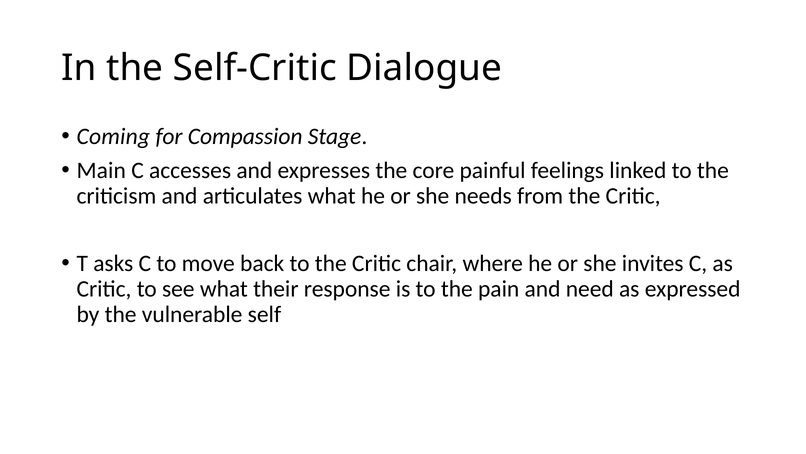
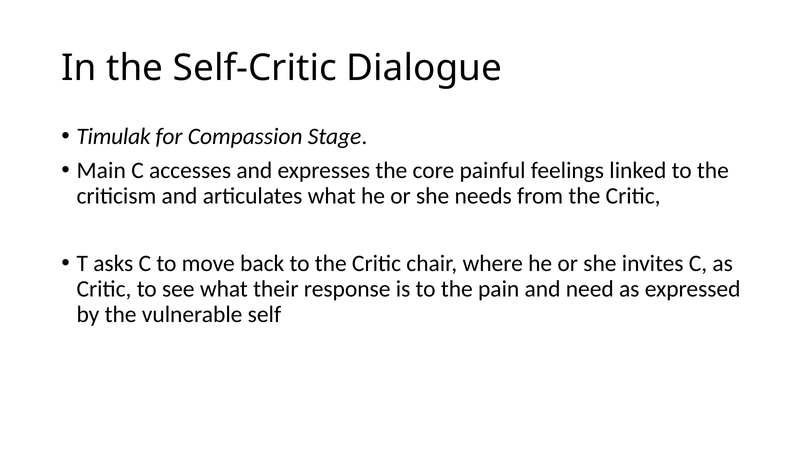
Coming: Coming -> Timulak (114, 136)
